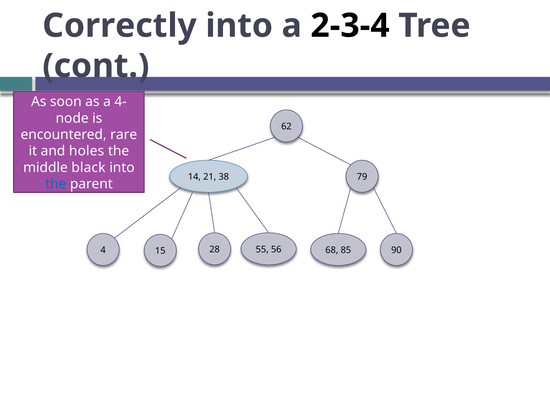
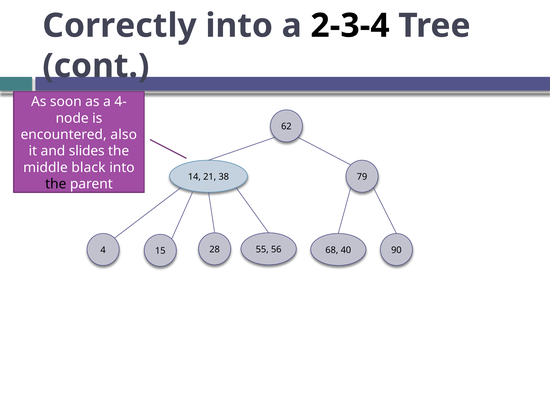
rare: rare -> also (124, 135)
holes: holes -> slides (87, 151)
the colour: blue -> black (56, 184)
85: 85 -> 40 (346, 250)
